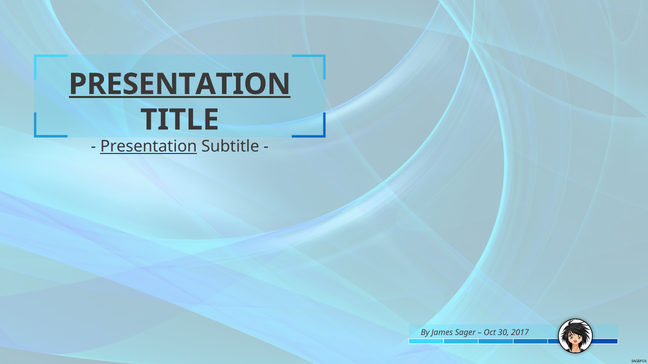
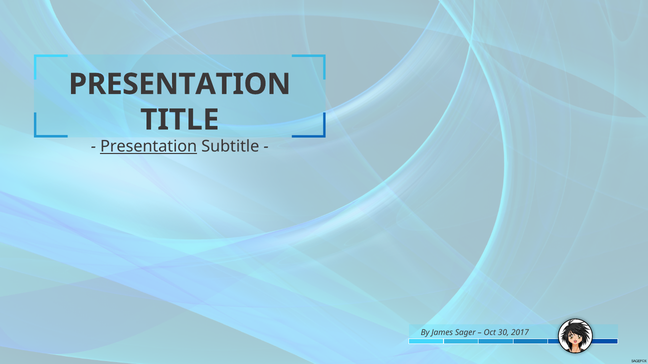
PRESENTATION underline: present -> none (180, 84)
